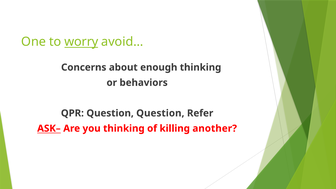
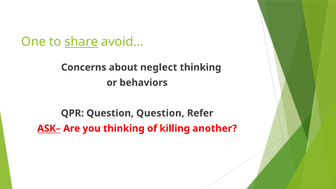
worry: worry -> share (81, 42)
enough: enough -> neglect (159, 67)
